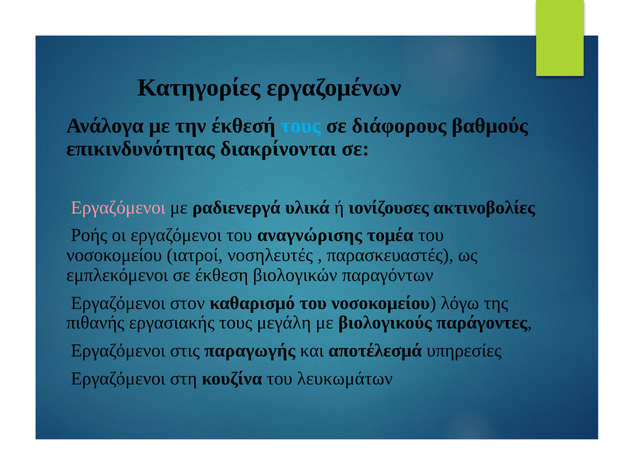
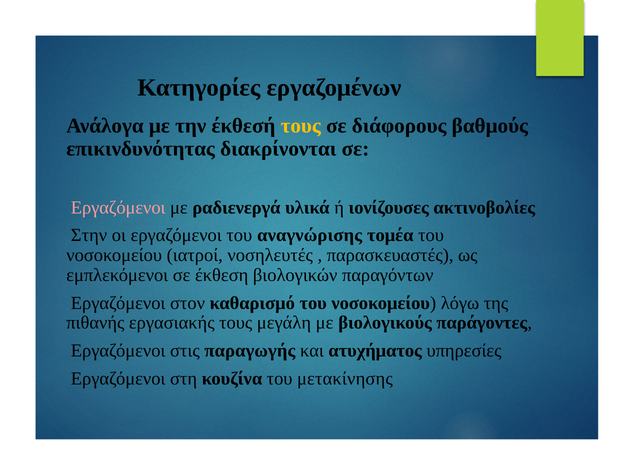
τους colour: light blue -> yellow (301, 126)
Ροής: Ροής -> Στην (89, 236)
αποτέλεσμά: αποτέλεσμά -> ατυχήματος (375, 351)
λευκωμάτων: λευκωμάτων -> μετακίνησης (345, 379)
